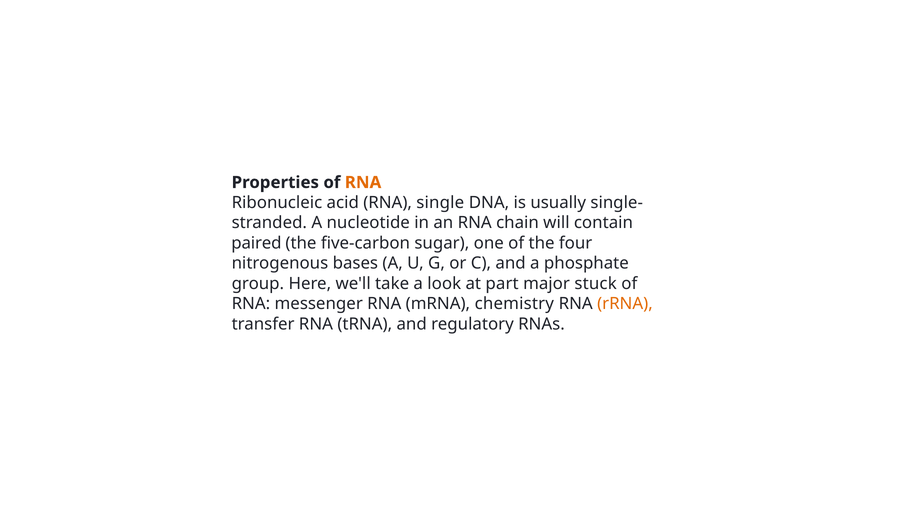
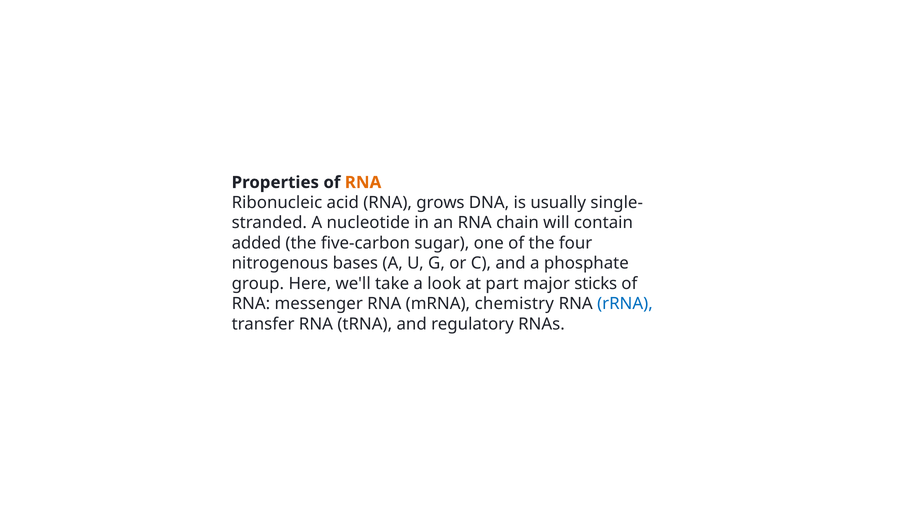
single: single -> grows (440, 203)
paired: paired -> added (256, 243)
stuck: stuck -> sticks (596, 284)
rRNA colour: orange -> blue (625, 304)
